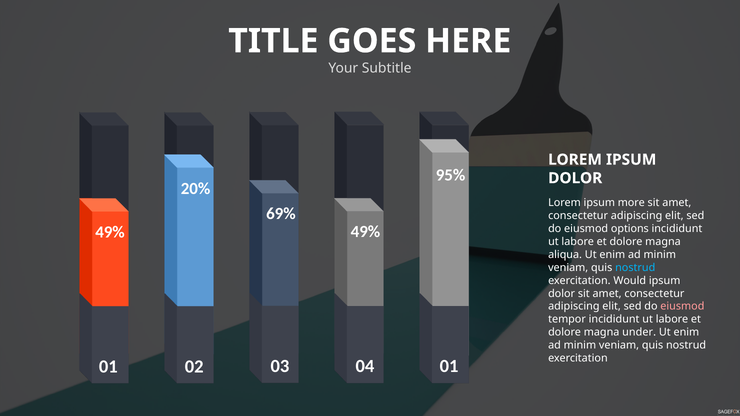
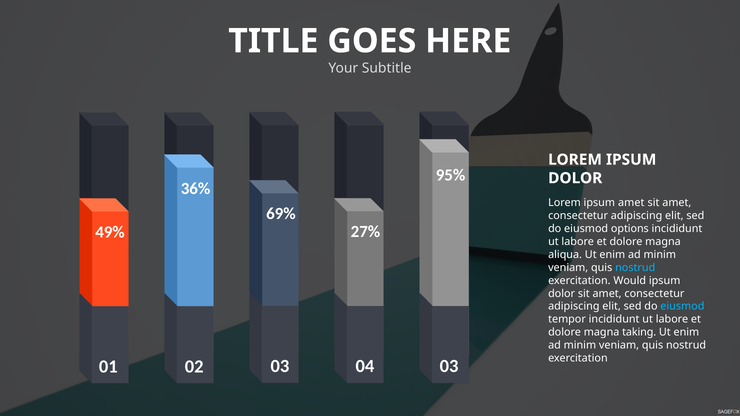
20%: 20% -> 36% (196, 189)
ipsum more: more -> amet (631, 203)
49%: 49% -> 27% (365, 232)
eiusmod colour: pink -> light blue (682, 307)
under: under -> taking (639, 332)
04 01: 01 -> 03 (449, 366)
